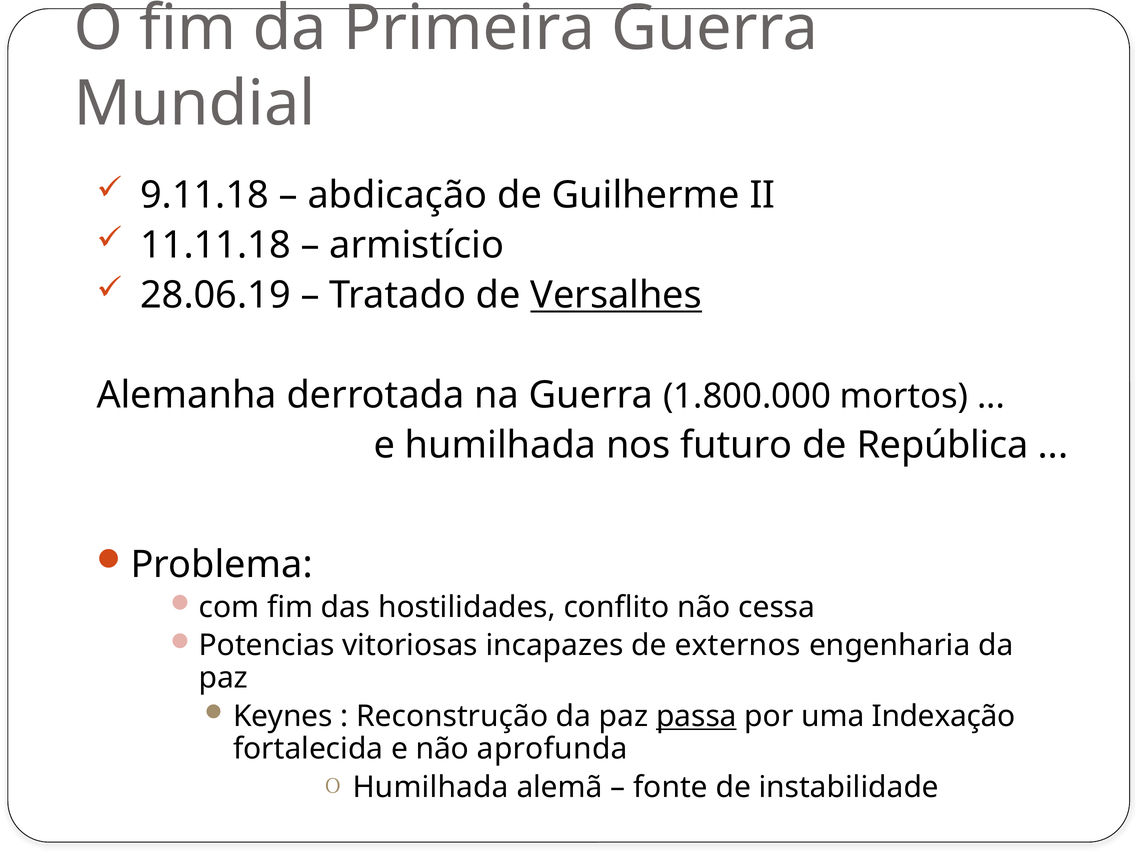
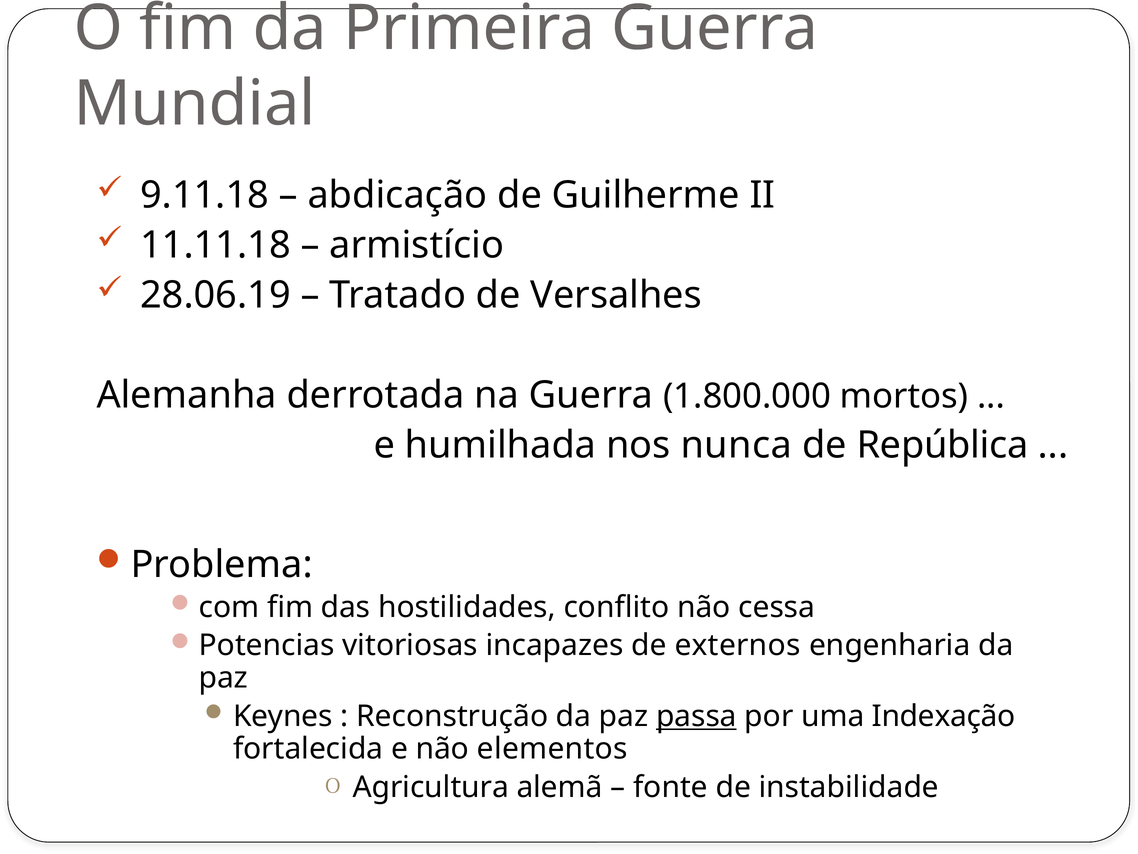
Versalhes underline: present -> none (616, 295)
futuro: futuro -> nunca (736, 445)
aprofunda: aprofunda -> elementos (552, 748)
o Humilhada: Humilhada -> Agricultura (431, 787)
